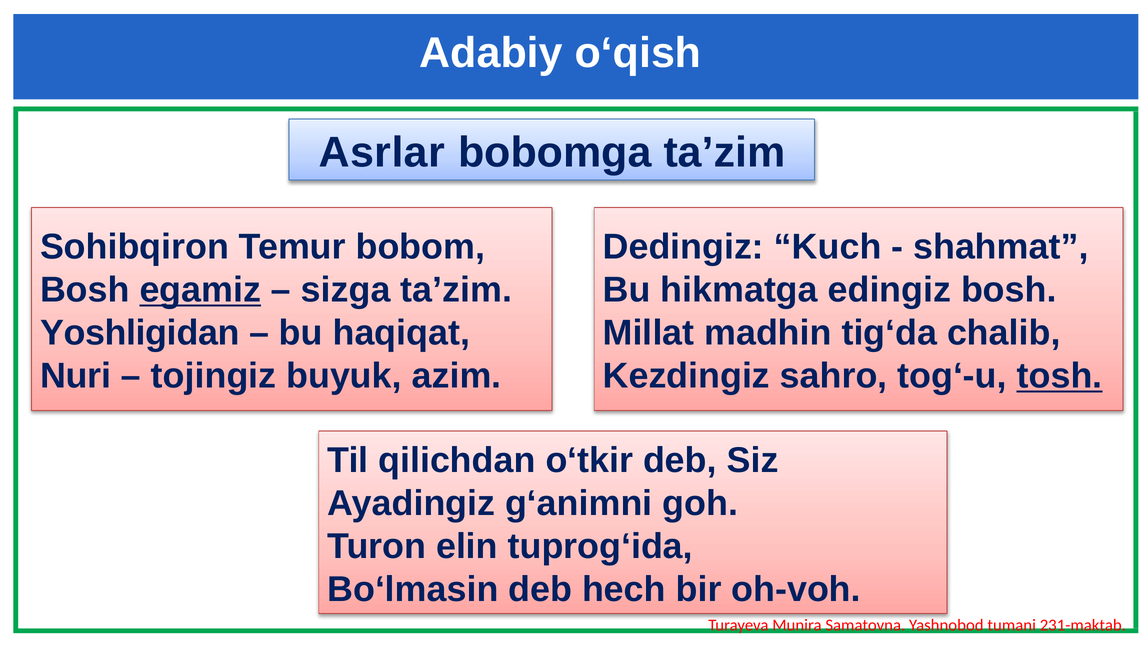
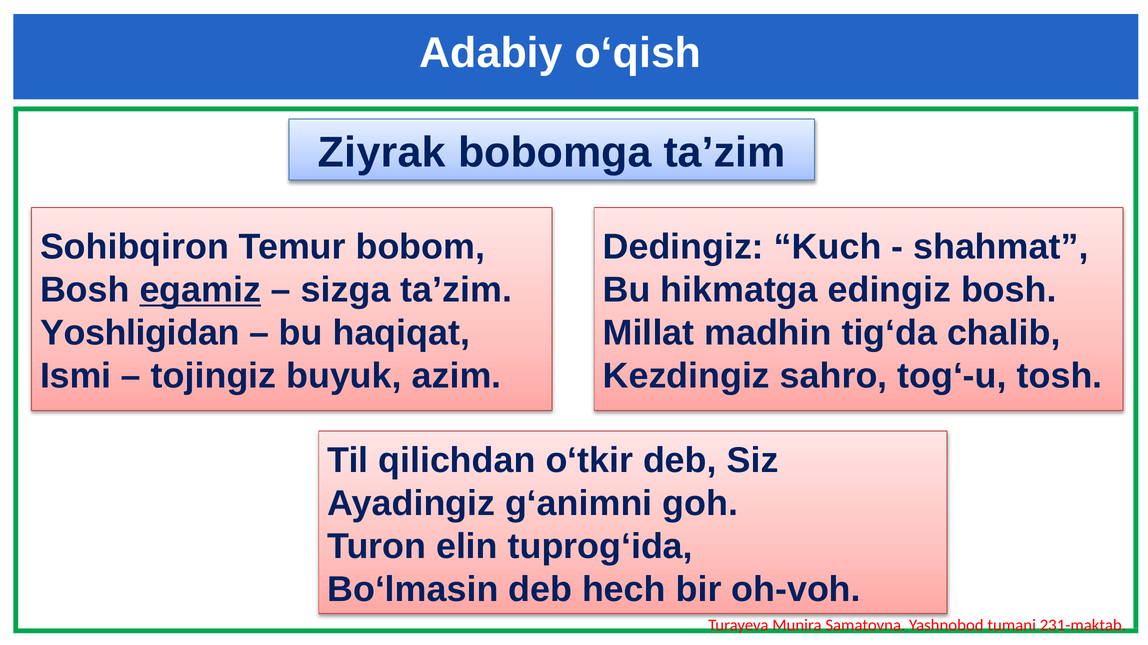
Asrlar: Asrlar -> Ziyrak (382, 153)
Nuri: Nuri -> Ismi (76, 376)
tosh underline: present -> none (1060, 376)
